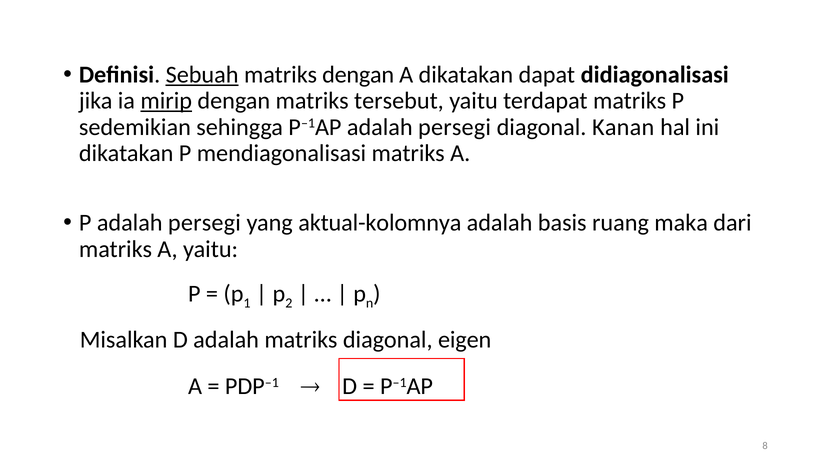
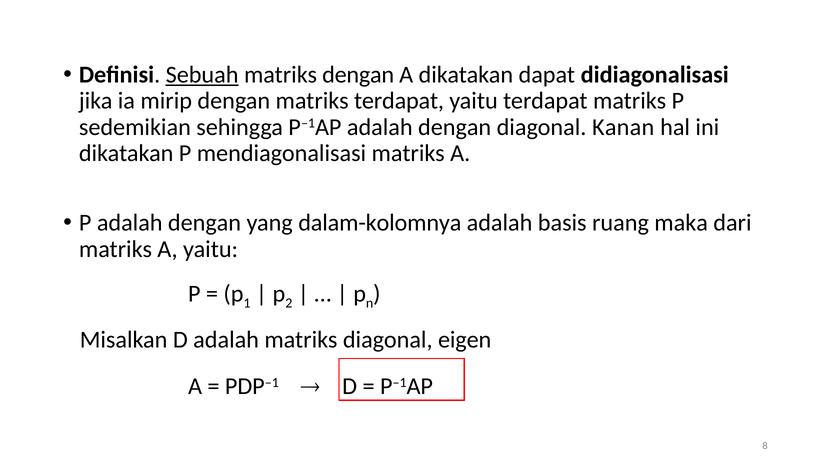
mirip underline: present -> none (166, 101)
matriks tersebut: tersebut -> terdapat (399, 101)
P–1AP adalah persegi: persegi -> dengan (455, 127)
P adalah persegi: persegi -> dengan (205, 223)
aktual-kolomnya: aktual-kolomnya -> dalam-kolomnya (380, 223)
